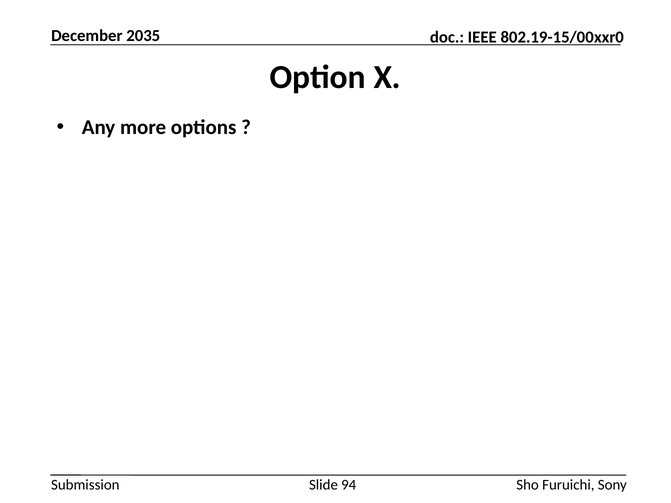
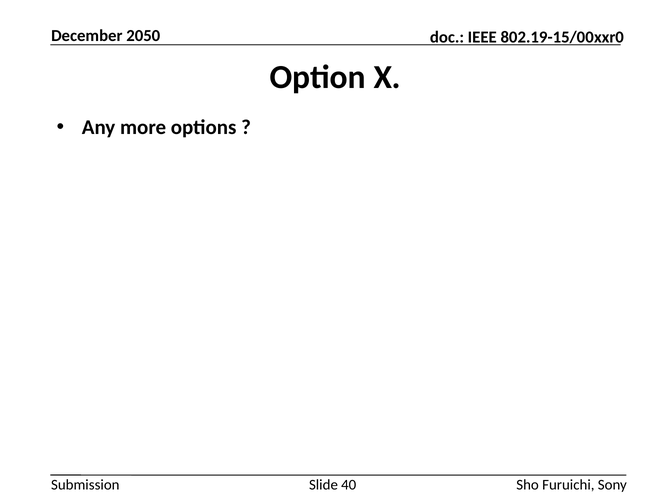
2035: 2035 -> 2050 (143, 36)
94: 94 -> 40 (349, 485)
